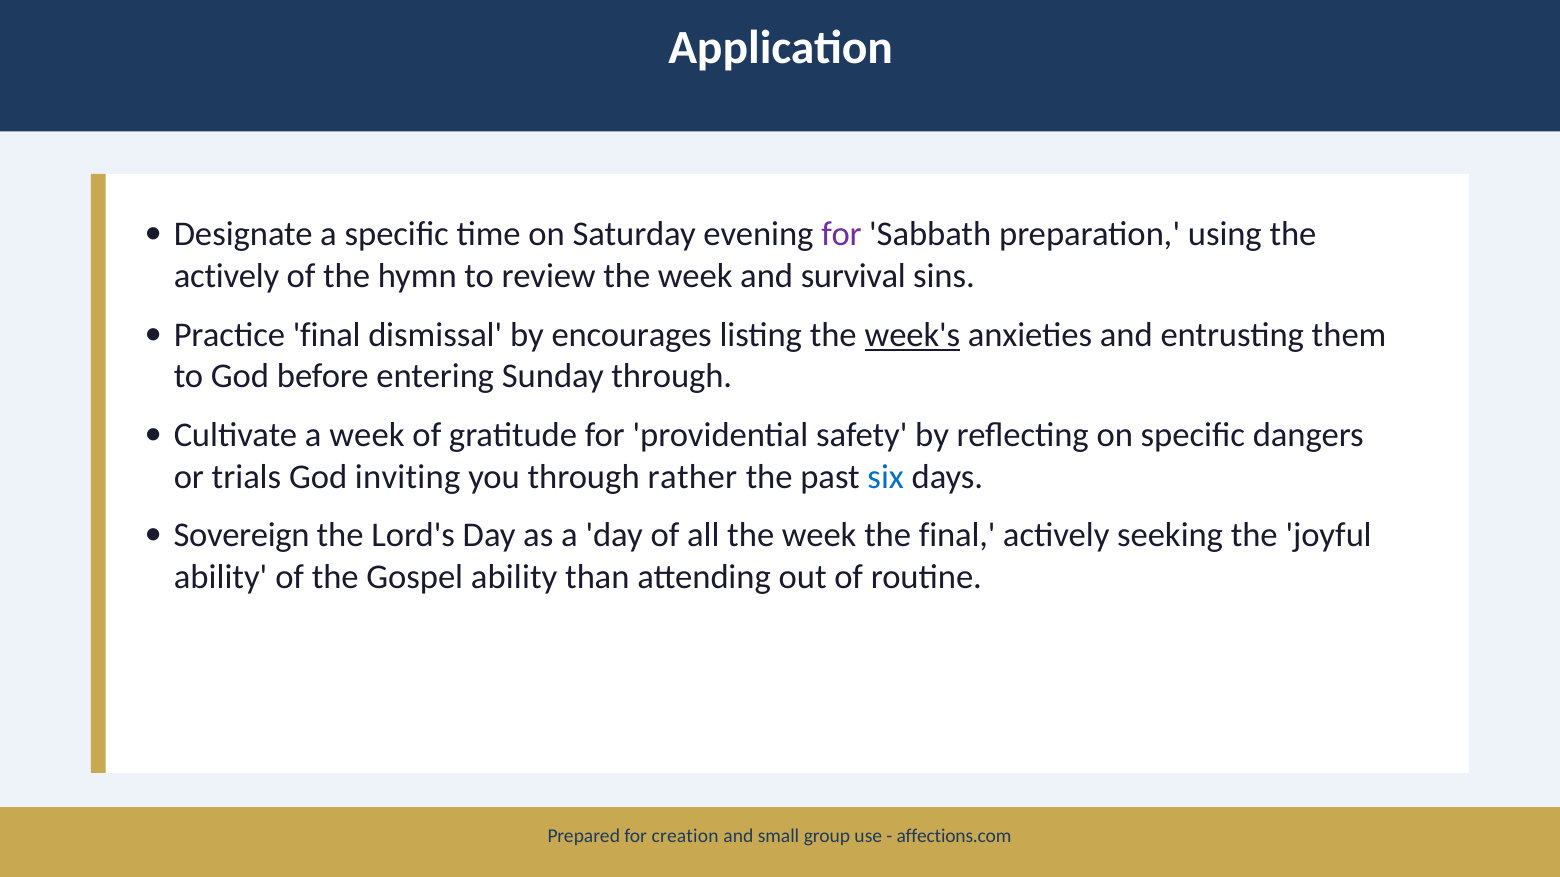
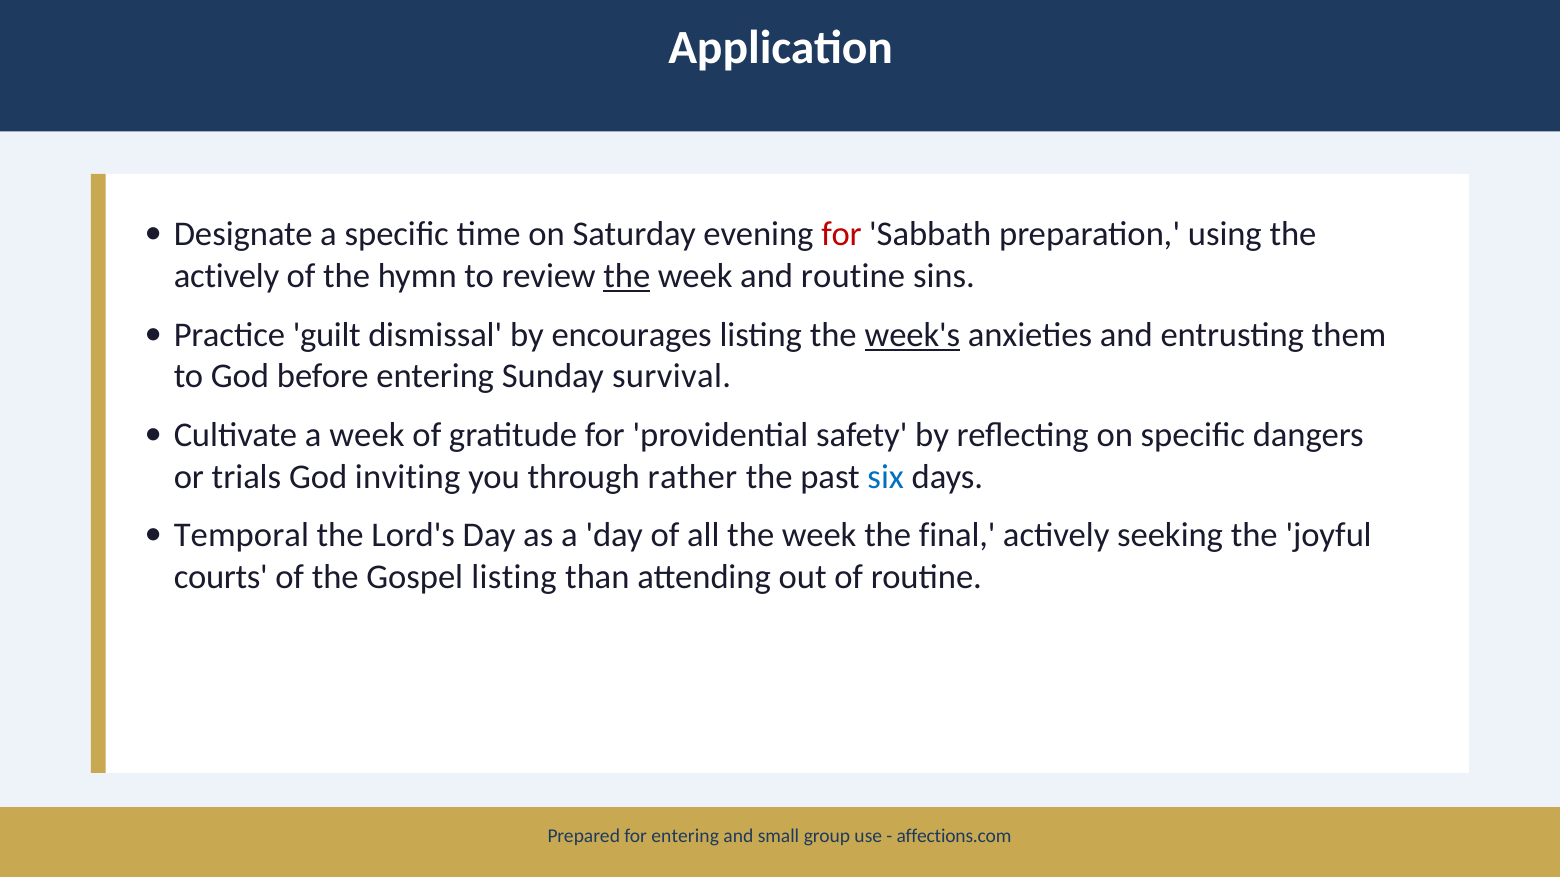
for colour: purple -> red (841, 234)
the underline: none -> present (627, 276)
and survival: survival -> routine (853, 276)
Practice final: final -> guilt (327, 335)
Sunday through: through -> survival (672, 376)
Sovereign: Sovereign -> Temporal (241, 536)
ability: ability -> courts (221, 577)
Gospel ability: ability -> listing (514, 577)
for creation: creation -> entering (685, 837)
